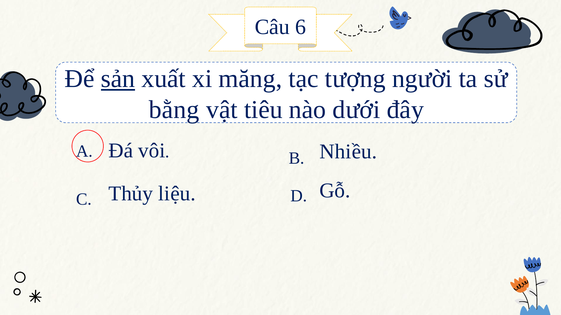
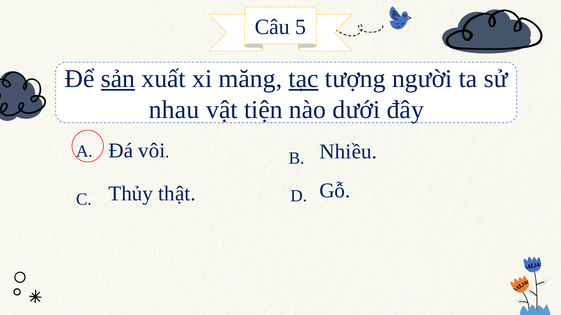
6: 6 -> 5 (301, 27)
tạc underline: none -> present (304, 79)
bằng: bằng -> nhau (174, 110)
tiêu: tiêu -> tiện (263, 110)
liệu: liệu -> thật (177, 194)
